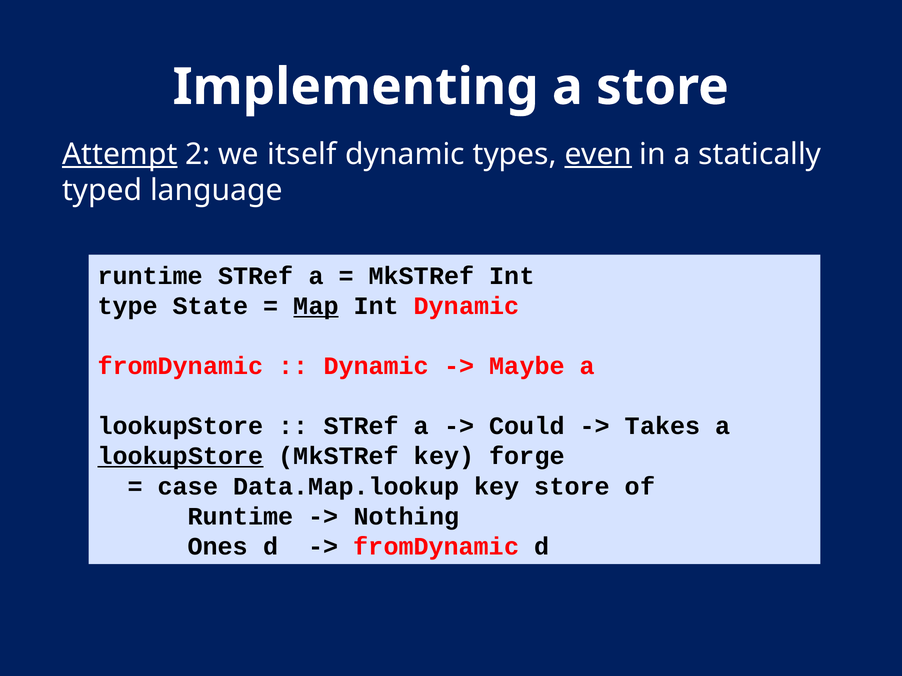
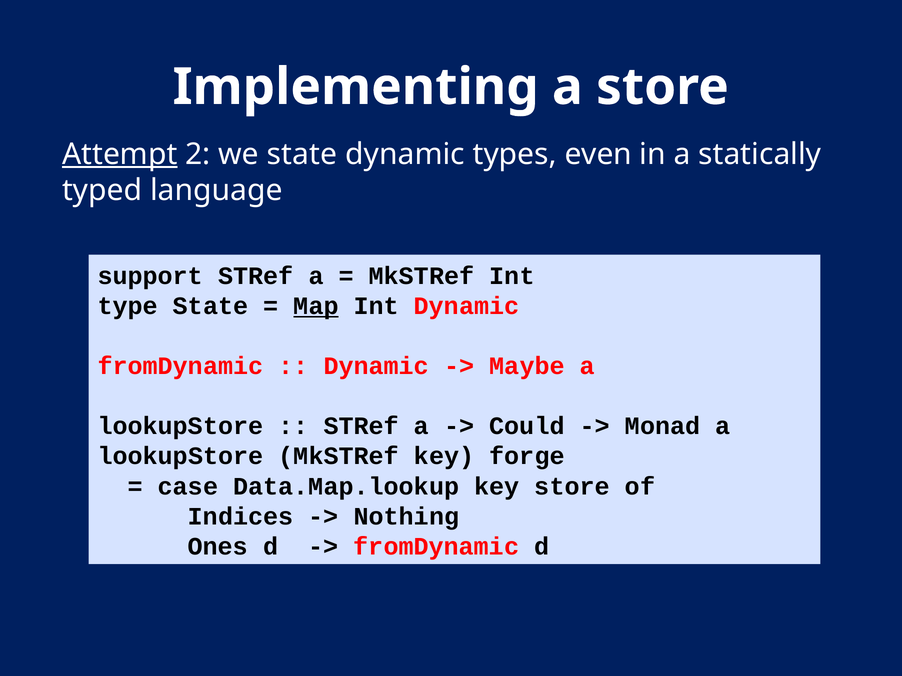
we itself: itself -> state (302, 154)
even underline: present -> none (598, 154)
runtime: runtime -> support (150, 276)
Takes: Takes -> Monad (663, 426)
lookupStore underline: present -> none (180, 457)
Runtime: Runtime -> Indices (241, 517)
